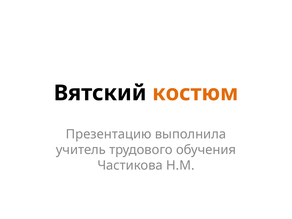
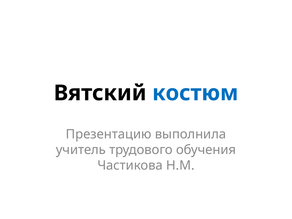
костюм colour: orange -> blue (195, 93)
